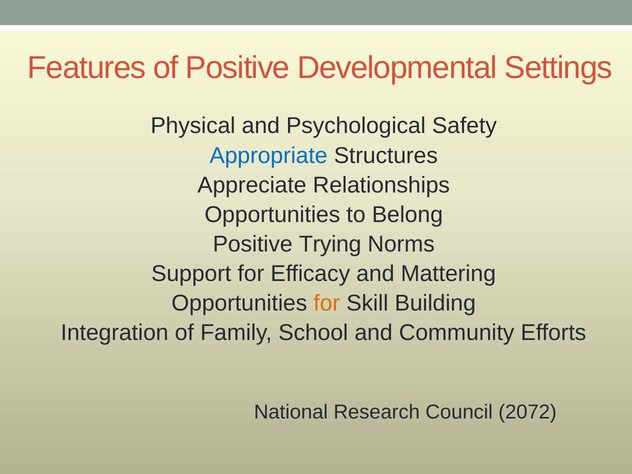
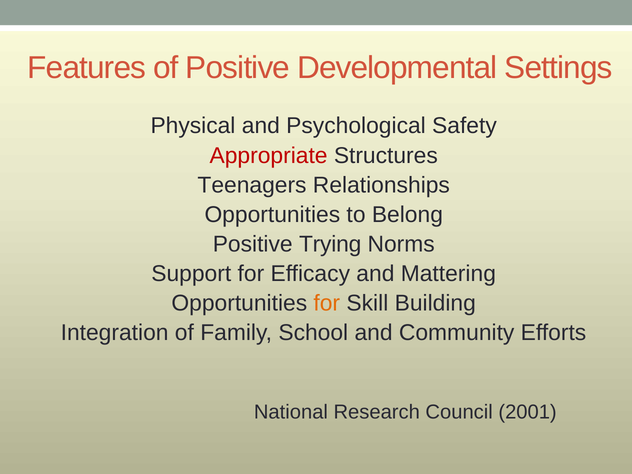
Appropriate colour: blue -> red (269, 155)
Appreciate: Appreciate -> Teenagers (252, 185)
2072: 2072 -> 2001 (528, 412)
